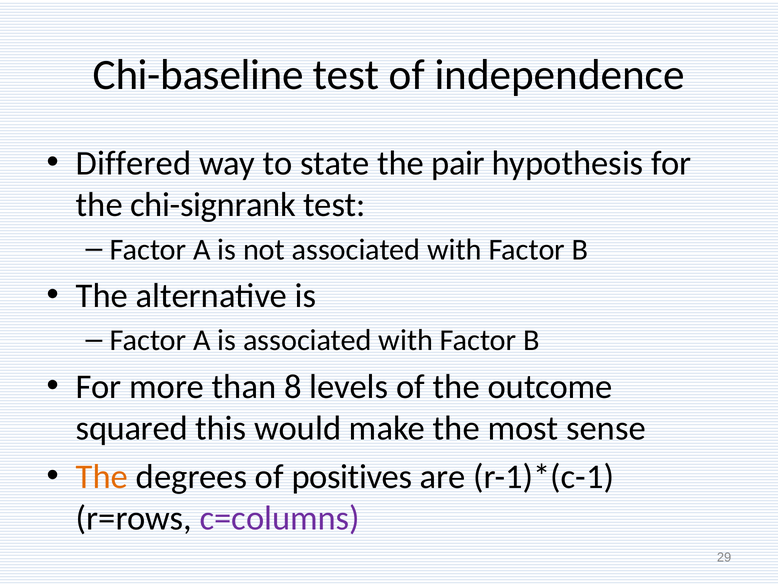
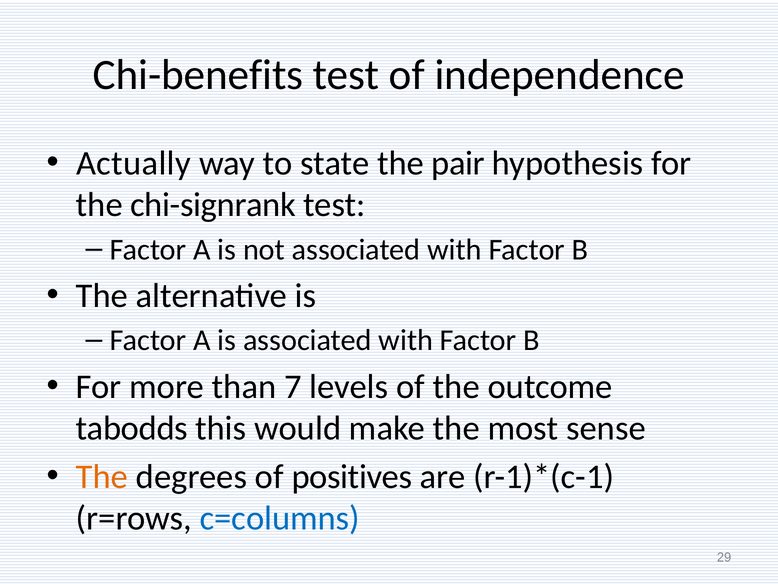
Chi-baseline: Chi-baseline -> Chi-benefits (198, 75)
Differed: Differed -> Actually (133, 163)
8: 8 -> 7 (293, 386)
squared: squared -> tabodds (132, 428)
c=columns colour: purple -> blue (280, 518)
